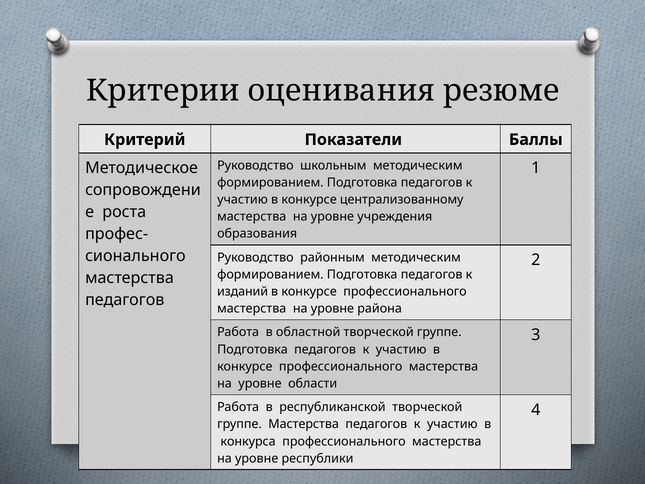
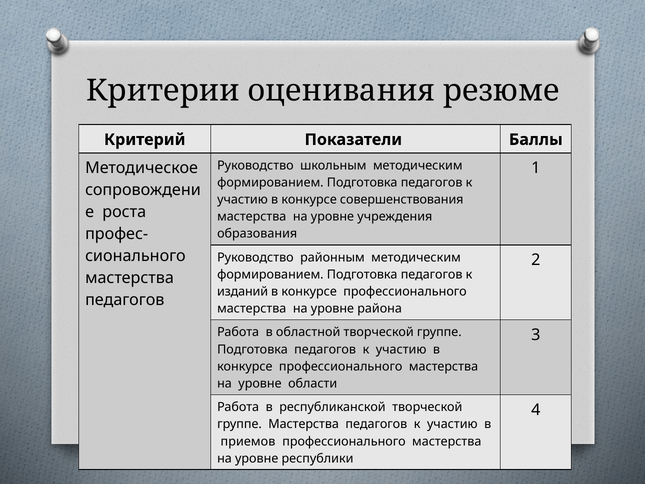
централизованному: централизованному -> совершенствования (402, 200)
конкурса: конкурса -> приемов (248, 441)
